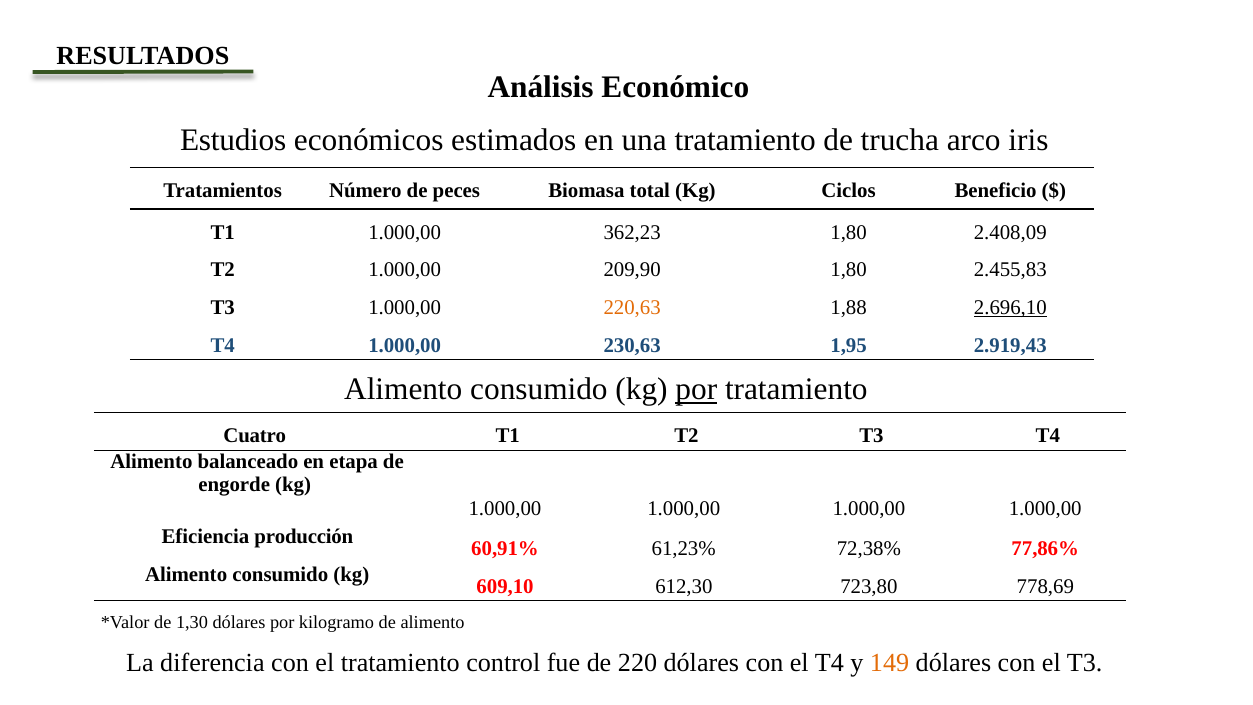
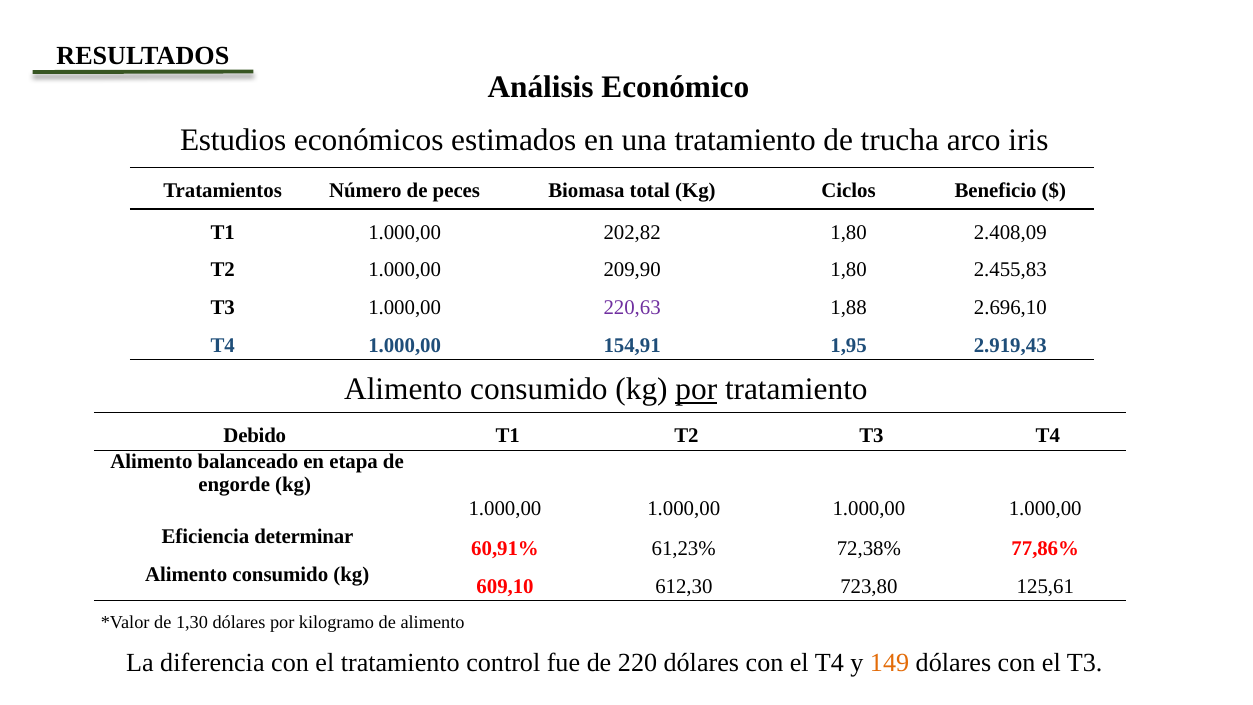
362,23: 362,23 -> 202,82 (632, 232)
220,63 colour: orange -> purple (632, 307)
2.696,10 underline: present -> none (1010, 307)
230,63: 230,63 -> 154,91 (632, 345)
Cuatro: Cuatro -> Debido (255, 436)
producción: producción -> determinar (304, 537)
778,69: 778,69 -> 125,61 (1045, 586)
